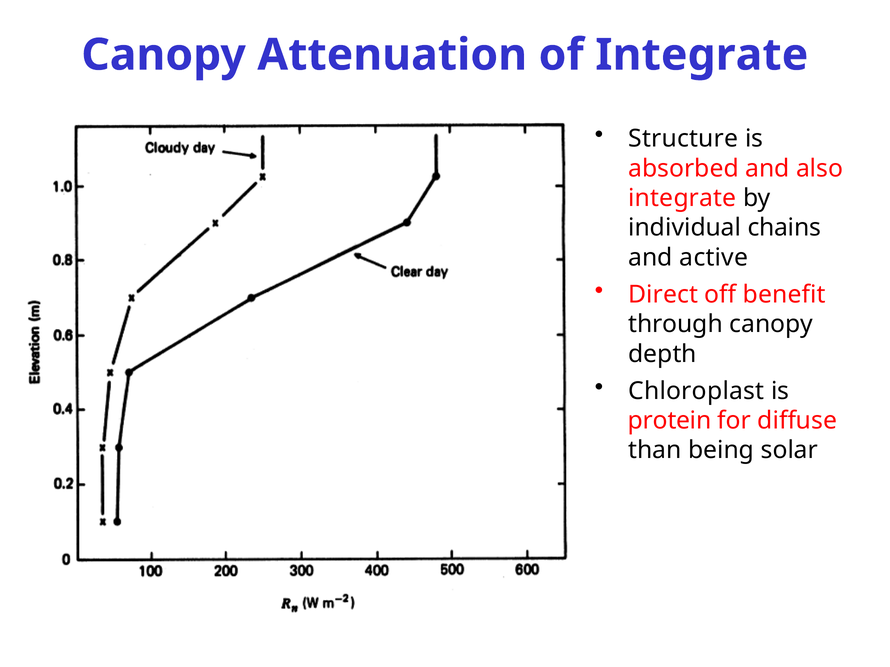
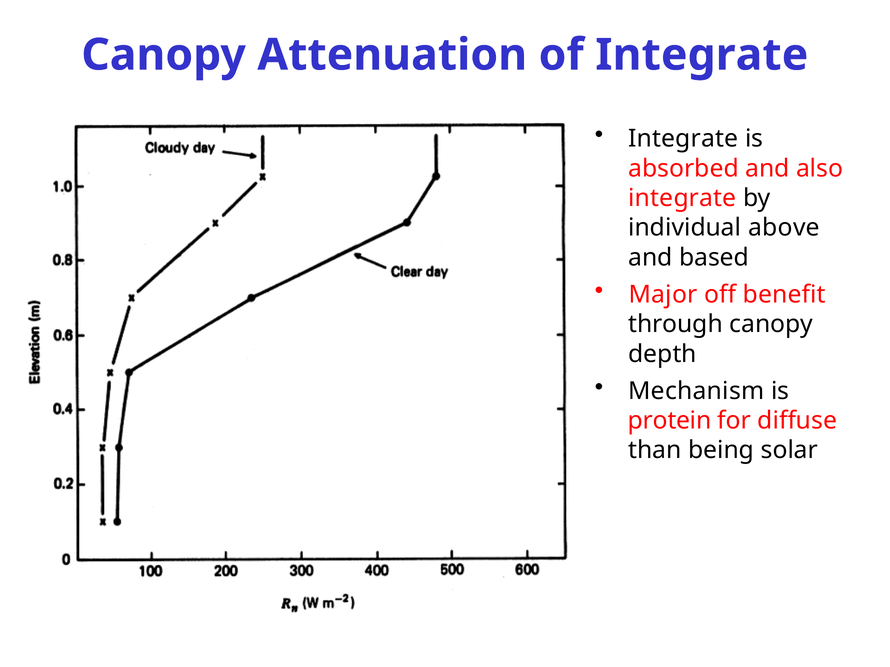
Structure: Structure -> Integrate (683, 139)
chains: chains -> above (784, 228)
active: active -> based (714, 258)
Direct: Direct -> Major (663, 295)
Chloroplast: Chloroplast -> Mechanism (696, 391)
